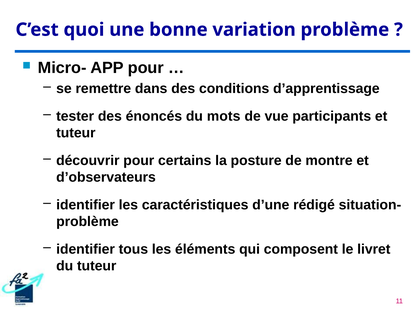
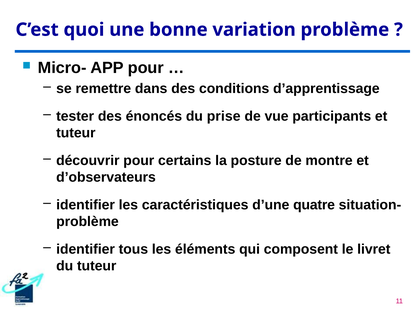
mots: mots -> prise (224, 116)
rédigé: rédigé -> quatre (314, 205)
